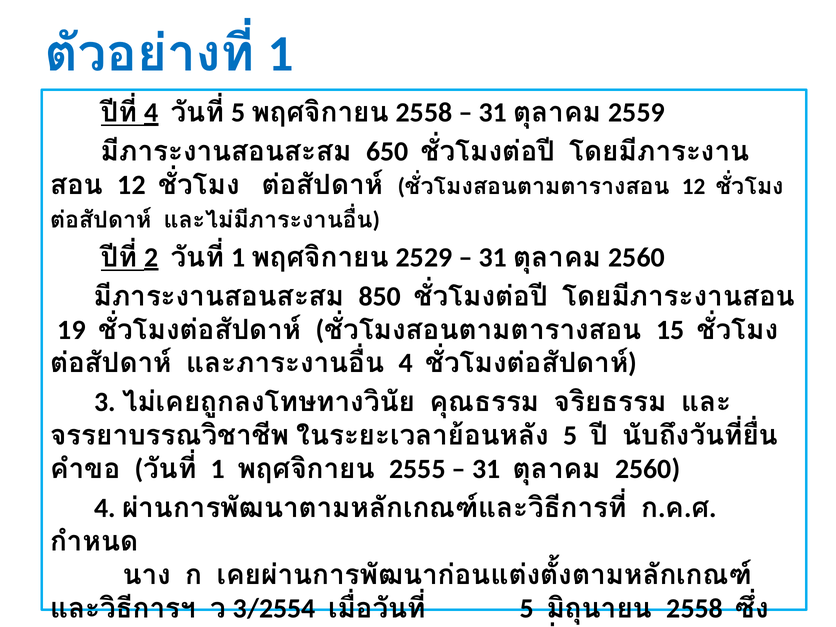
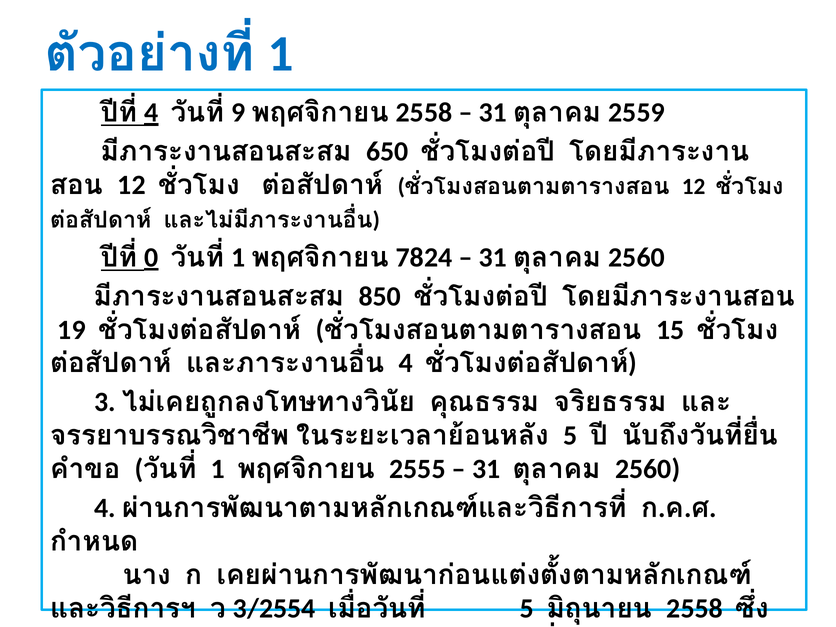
5: 5 -> 9 (238, 113)
2: 2 -> 0 (151, 257)
2529: 2529 -> 7824 (424, 257)
